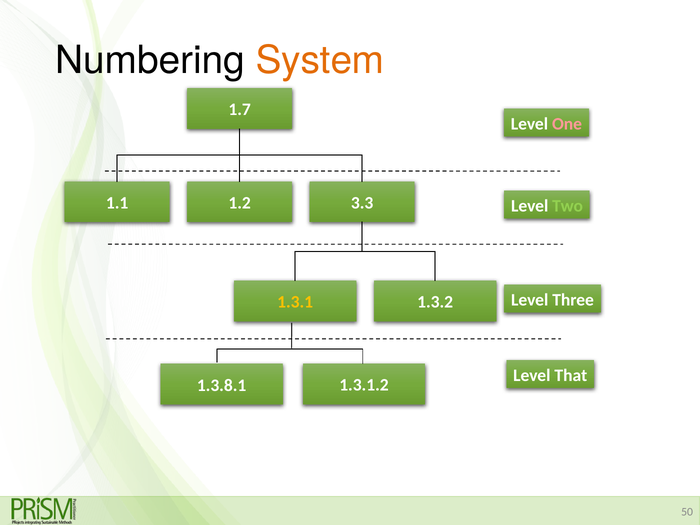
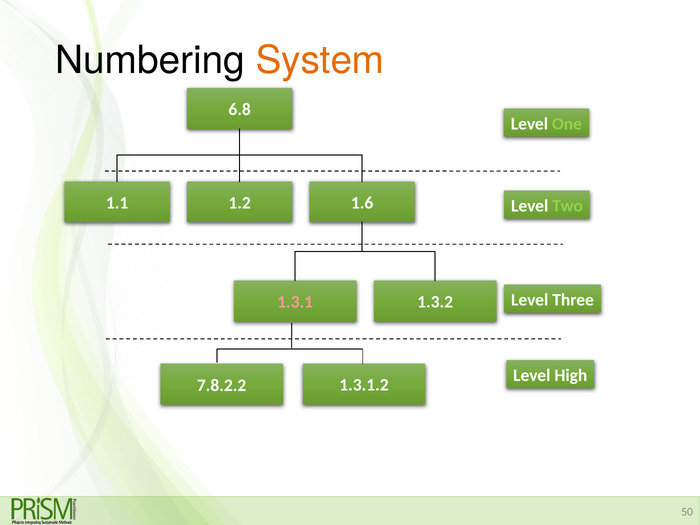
1.7: 1.7 -> 6.8 (240, 110)
One colour: pink -> light green (567, 124)
3.3: 3.3 -> 1.6 (362, 203)
1.3.1 colour: yellow -> pink (295, 302)
That: That -> High (571, 375)
1.3.8.1: 1.3.8.1 -> 7.8.2.2 (222, 385)
